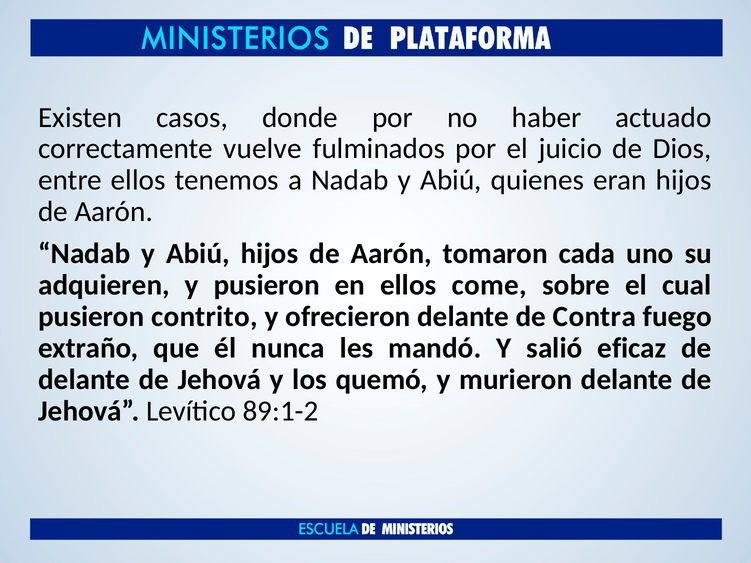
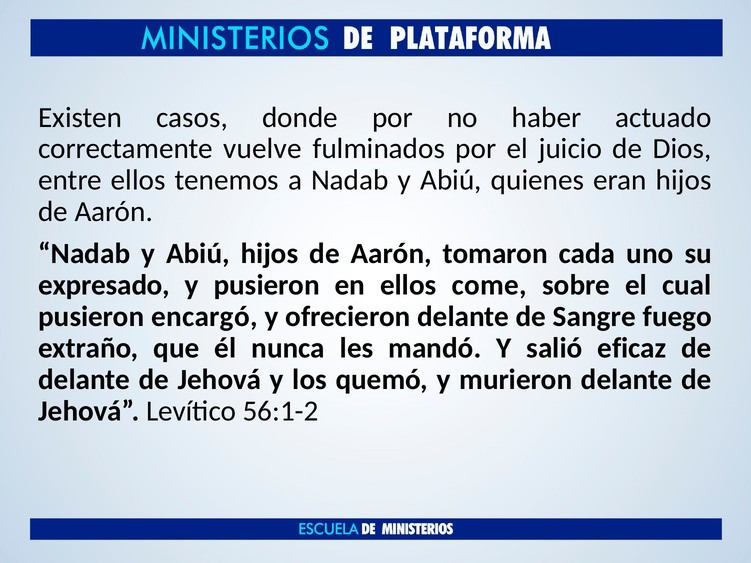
adquieren: adquieren -> expresado (104, 285)
contrito: contrito -> encargó (204, 317)
Contra: Contra -> Sangre (594, 317)
89:1-2: 89:1-2 -> 56:1-2 (281, 411)
